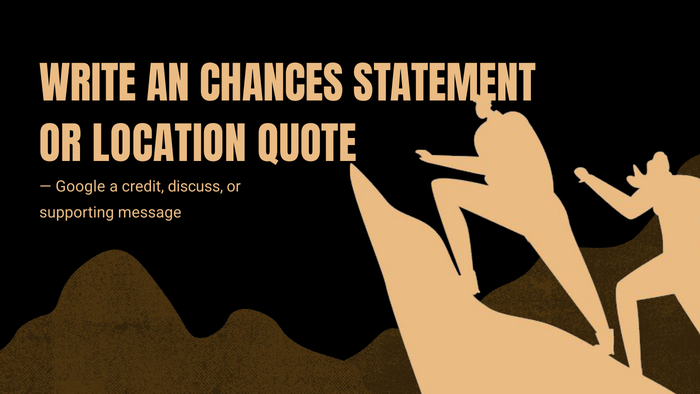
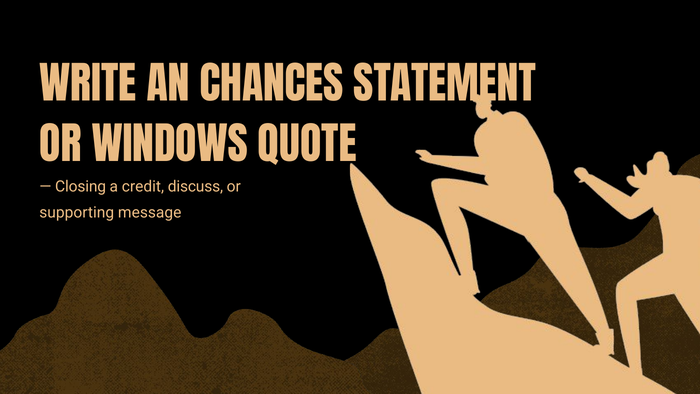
LOCATION: LOCATION -> WINDOWS (170, 147)
Google: Google -> Closing (81, 186)
